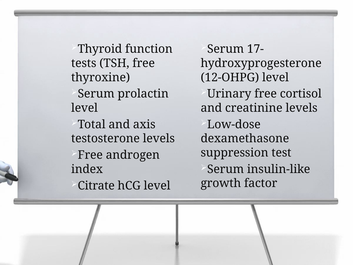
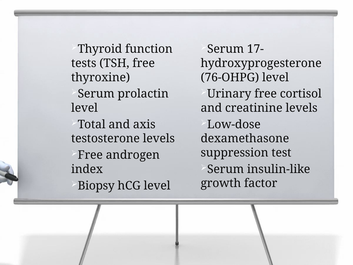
12-OHPG: 12-OHPG -> 76-OHPG (230, 77)
Citrate: Citrate -> Biopsy (96, 186)
